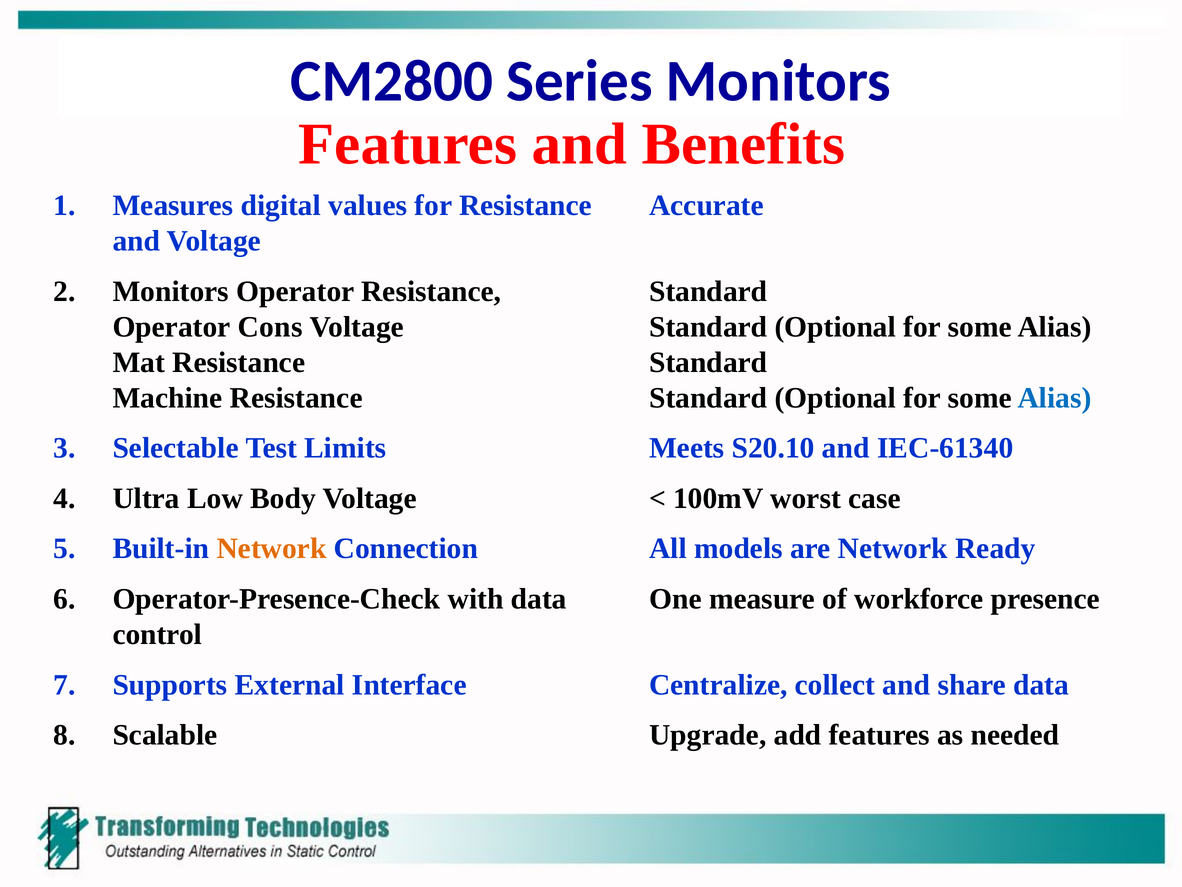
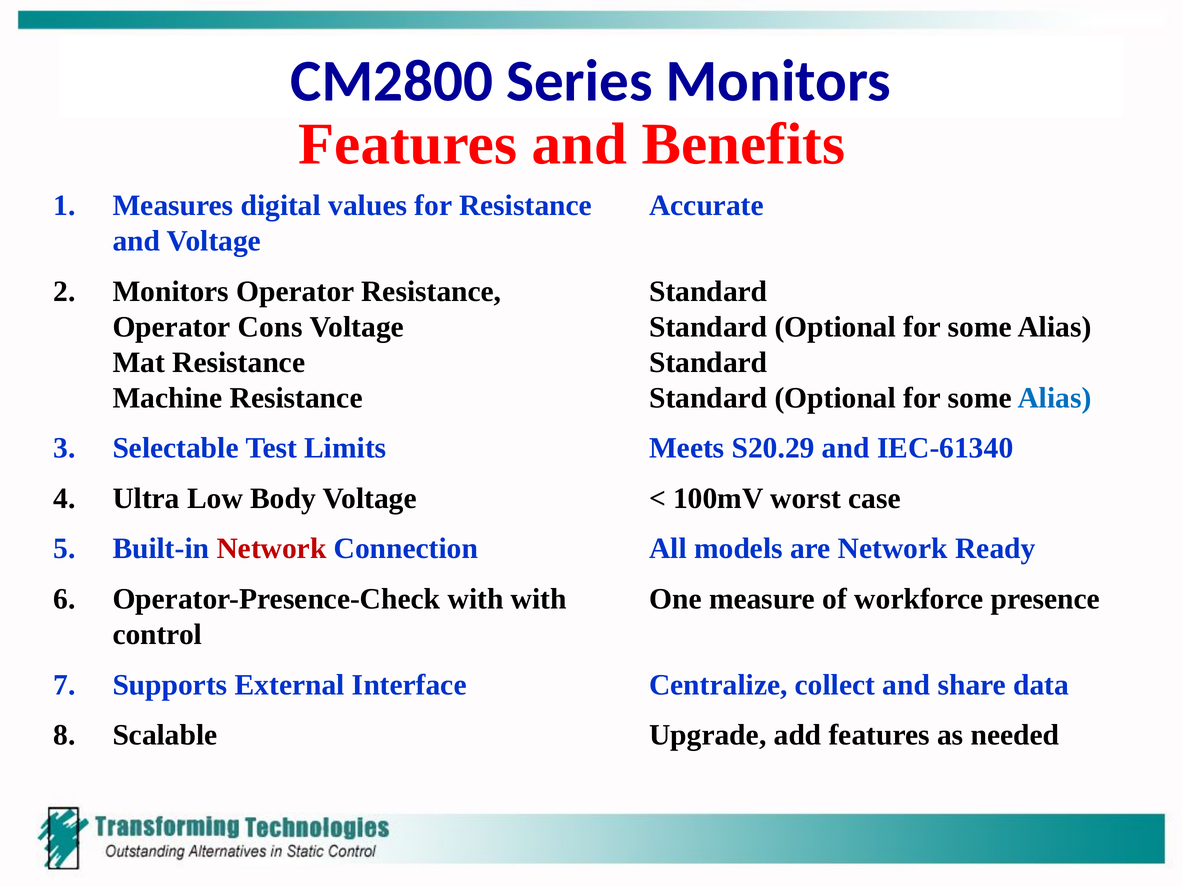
S20.10: S20.10 -> S20.29 (773, 448)
Network colour: orange -> red (272, 548)
with data: data -> with (539, 599)
